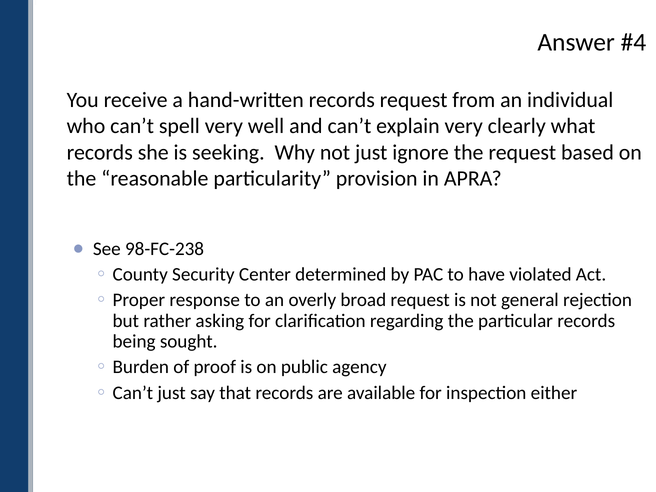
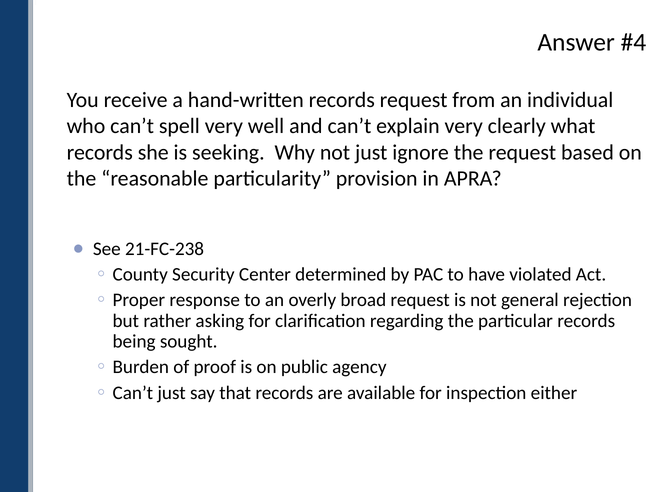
98-FC-238: 98-FC-238 -> 21-FC-238 (165, 249)
